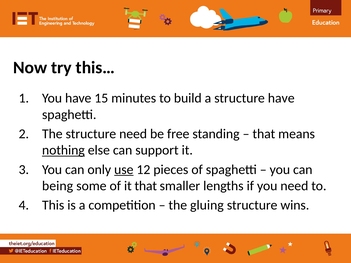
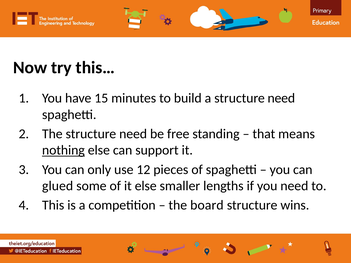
a structure have: have -> need (281, 98)
use underline: present -> none (124, 170)
being: being -> glued (58, 186)
it that: that -> else (146, 186)
gluing: gluing -> board (207, 205)
